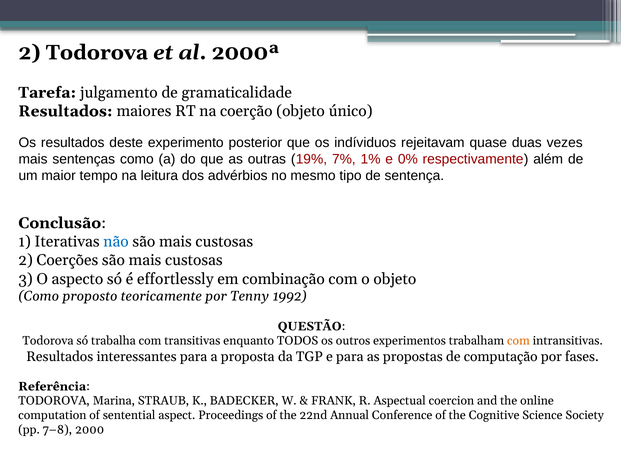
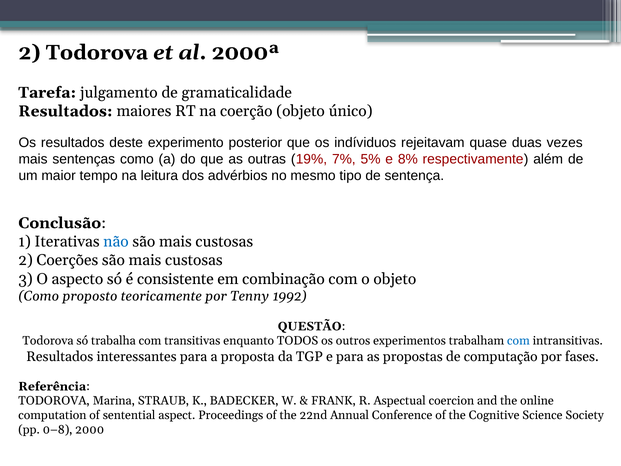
1%: 1% -> 5% (371, 159)
0%: 0% -> 8% (408, 159)
effortlessly: effortlessly -> consistente (175, 279)
com colour: orange -> blue (518, 341)
7–8: 7–8 -> 0–8 (58, 430)
